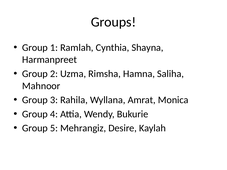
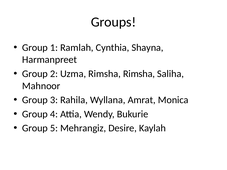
Rimsha Hamna: Hamna -> Rimsha (139, 74)
